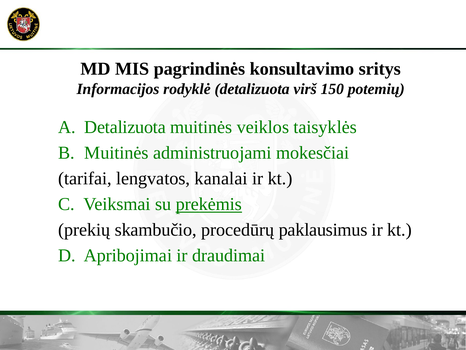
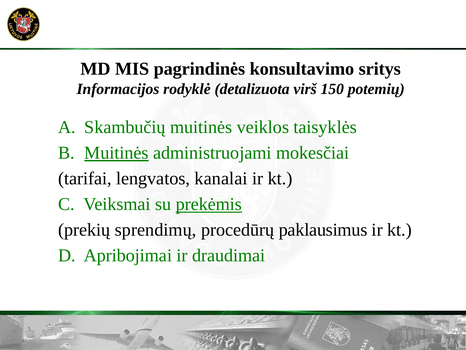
Detalizuota: Detalizuota -> Skambučių (125, 127)
Muitinės underline: none -> present (116, 153)
skambučio: skambučio -> sprendimų (156, 230)
